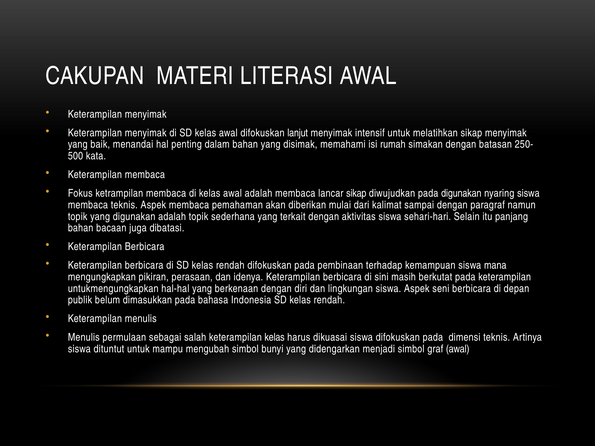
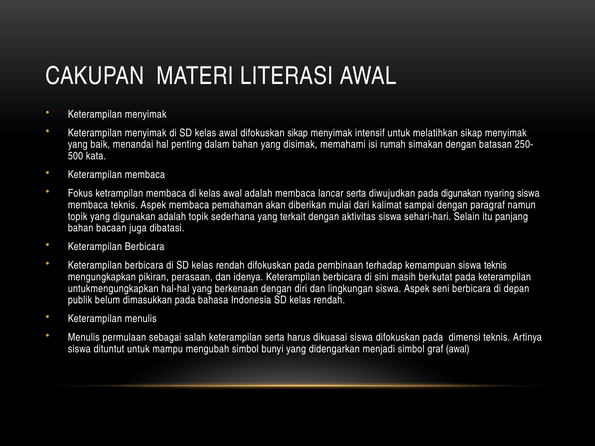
difokuskan lanjut: lanjut -> sikap (298, 133)
lancar sikap: sikap -> serta (356, 193)
siswa mana: mana -> teknis (495, 265)
keterampilan kelas: kelas -> serta (275, 337)
